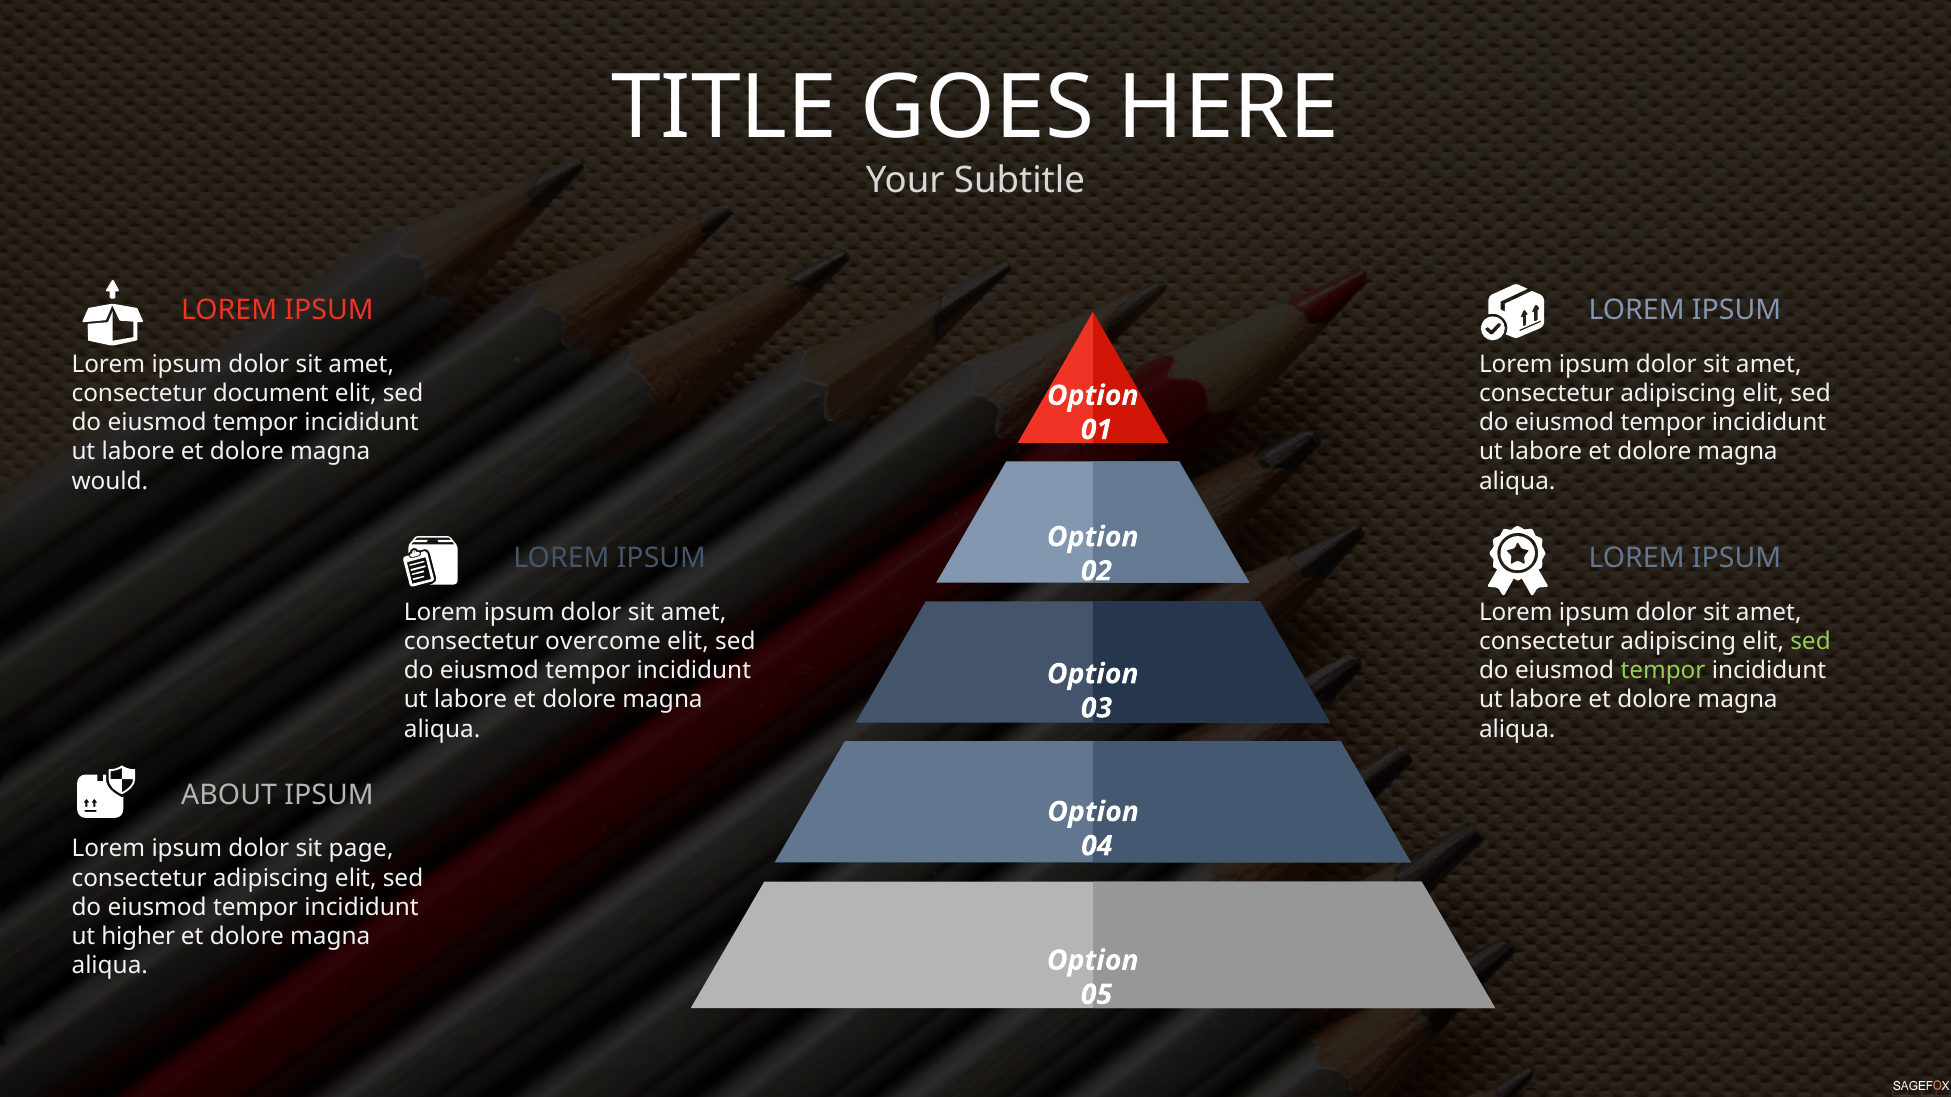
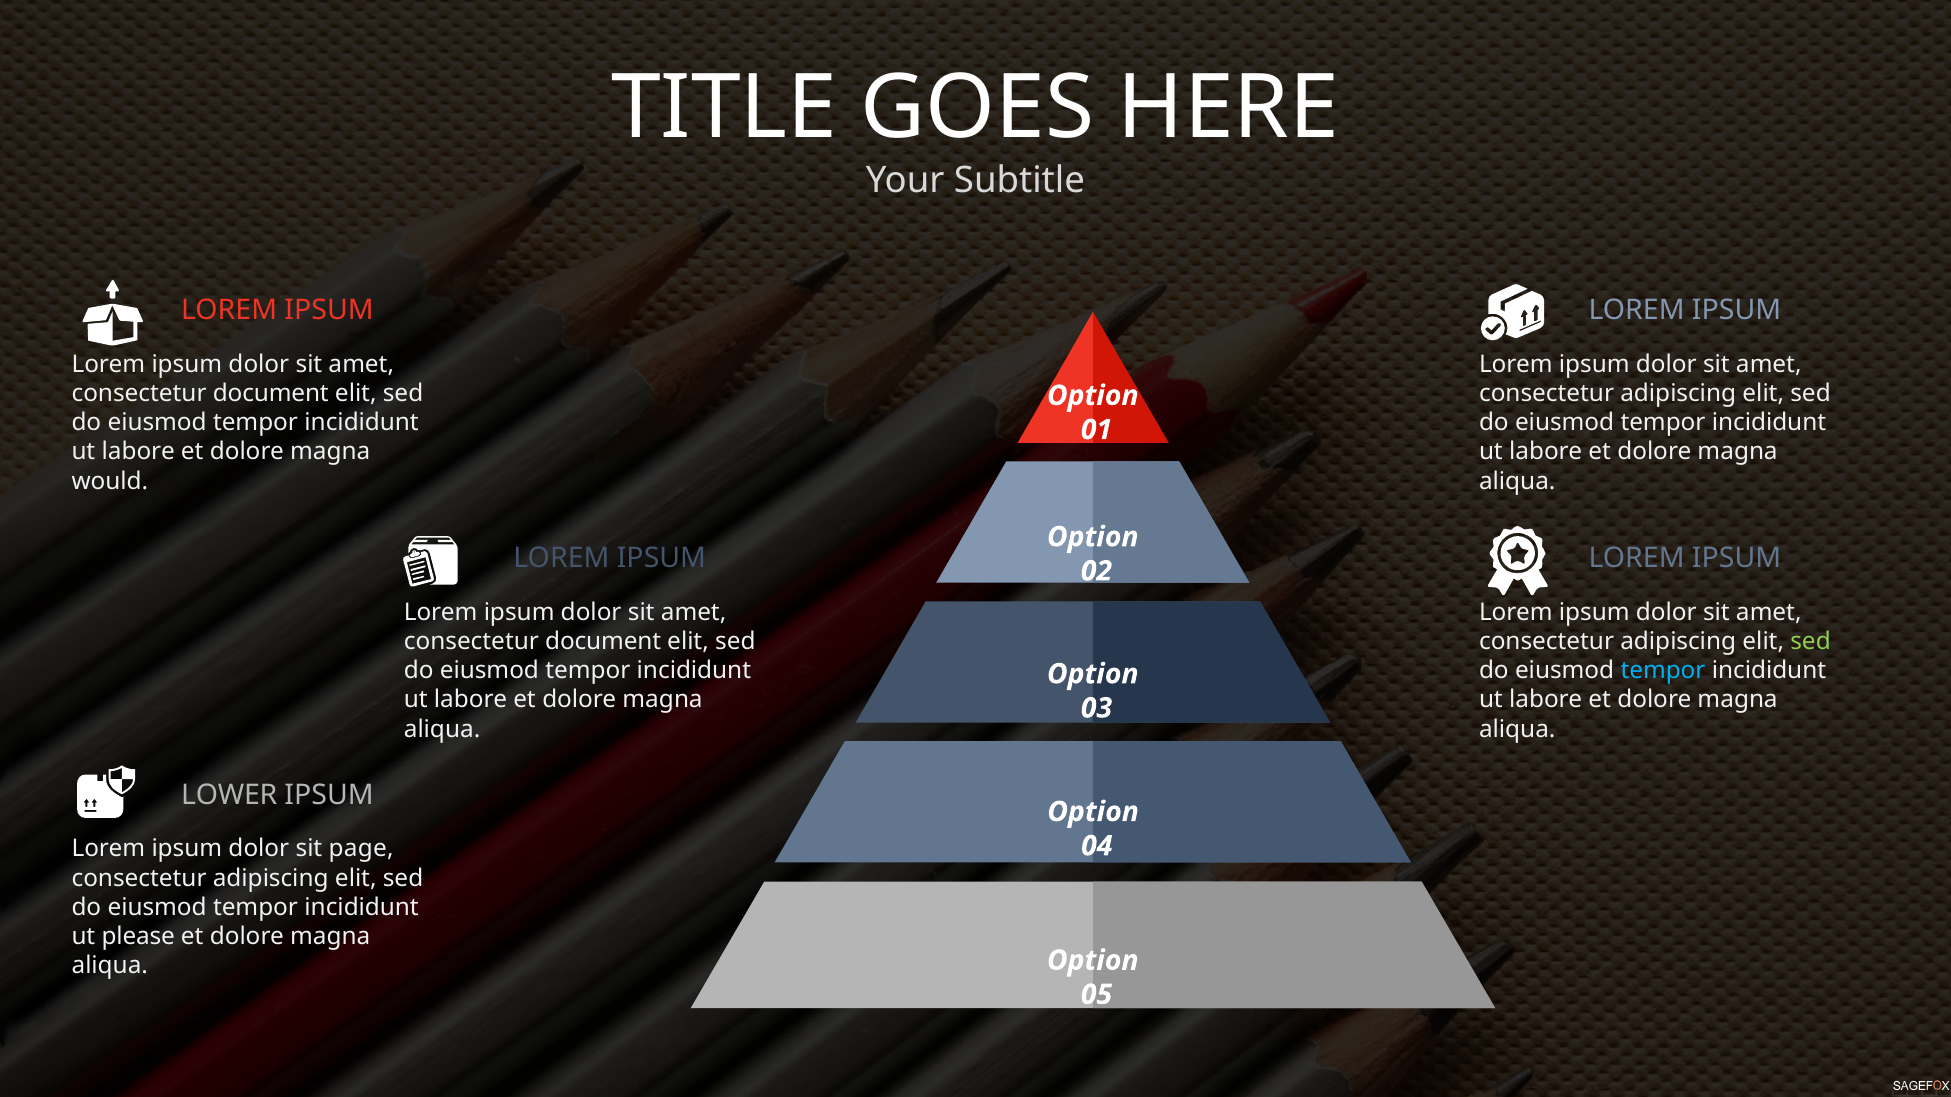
overcome: overcome -> document (603, 642)
tempor colour: light green -> light blue (1663, 671)
ABOUT: ABOUT -> LOWER (229, 795)
higher: higher -> please (138, 937)
